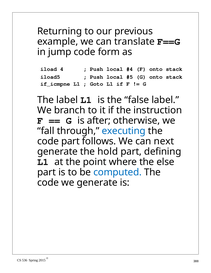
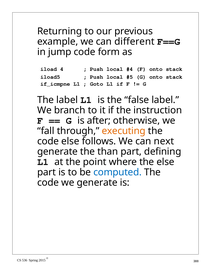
translate: translate -> different (134, 42)
executing colour: blue -> orange (124, 131)
code part: part -> else (70, 141)
hold: hold -> than (108, 152)
